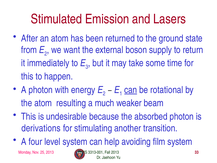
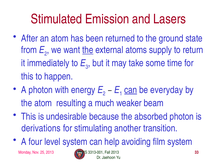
the underline: none -> present (88, 50)
boson: boson -> atoms (136, 50)
rotational: rotational -> everyday (167, 90)
